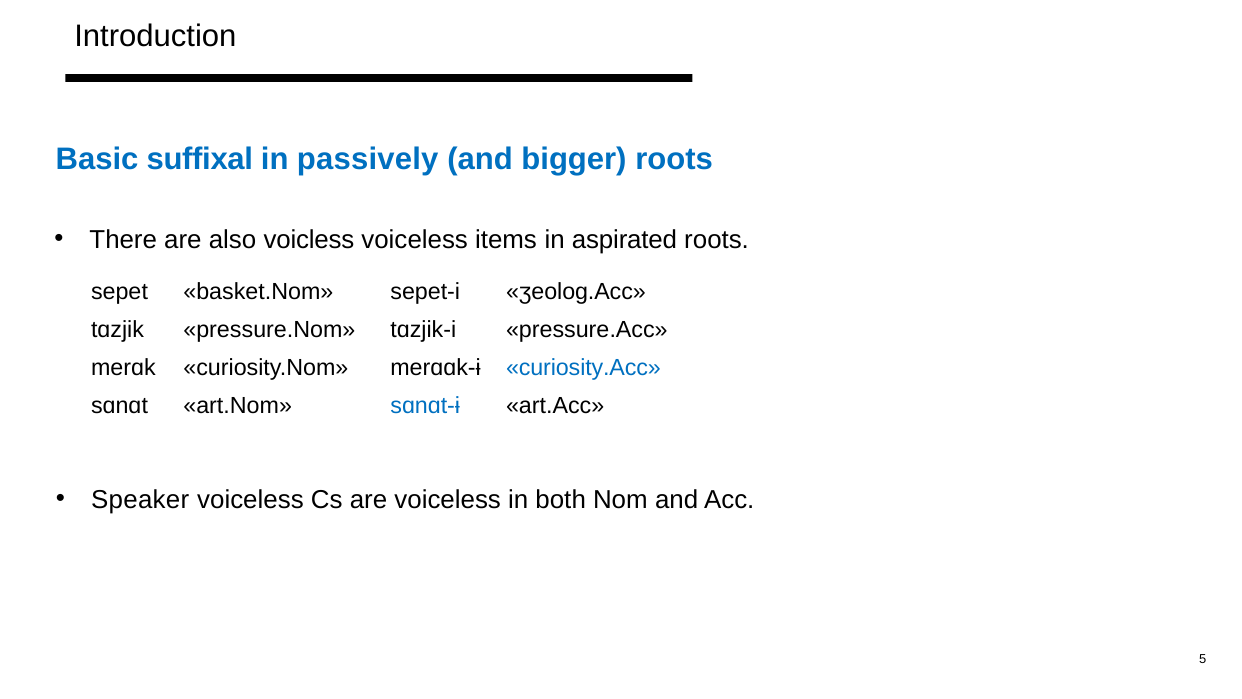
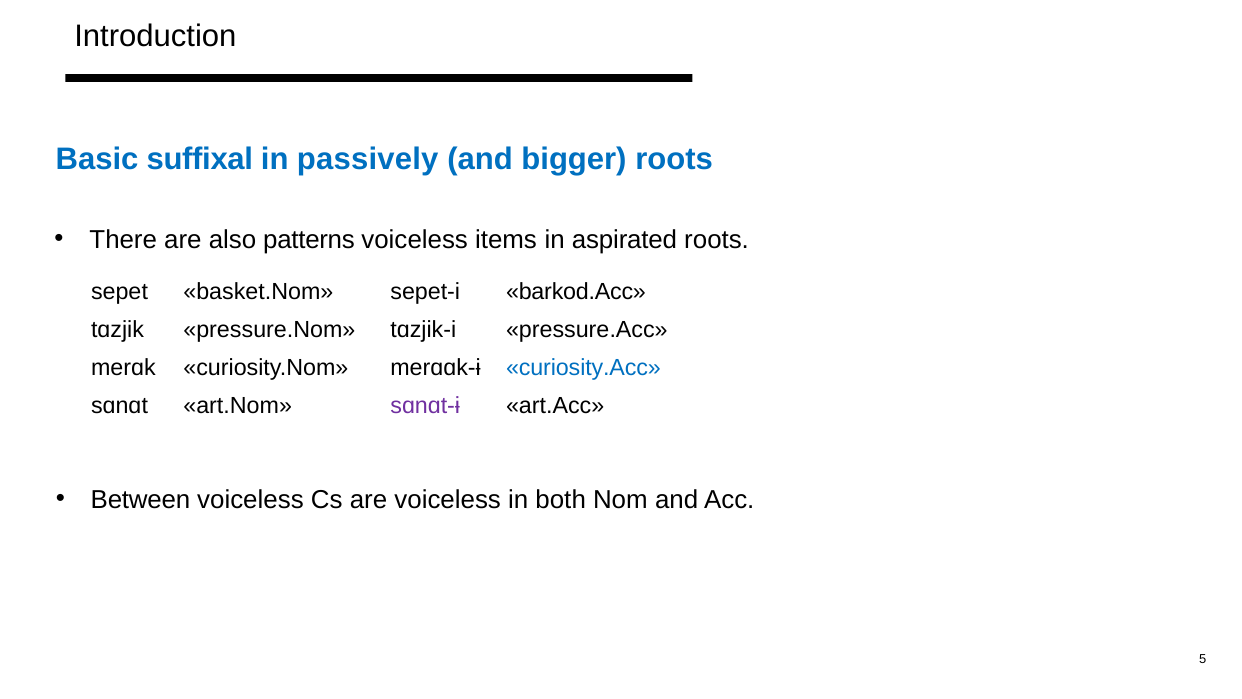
voicless: voicless -> patterns (309, 239)
ʒeolog.Acc: ʒeolog.Acc -> barkod.Acc (576, 292)
sɑnɑt-ɨ colour: blue -> purple (425, 405)
Speaker: Speaker -> Between (140, 499)
